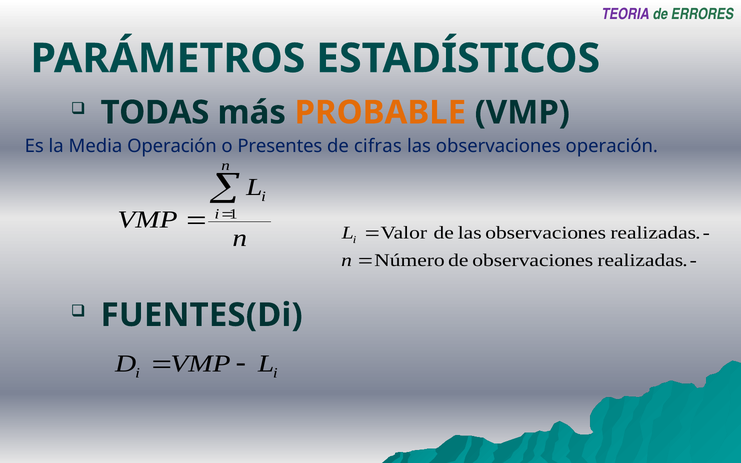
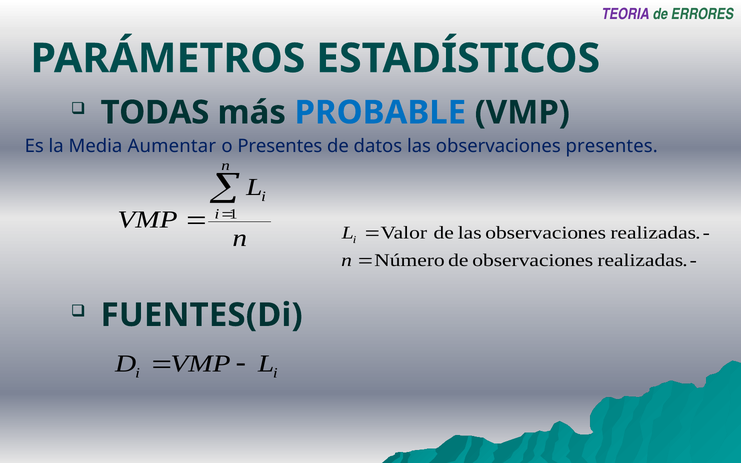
PROBABLE colour: orange -> blue (380, 113)
Media Operación: Operación -> Aumentar (172, 146)
cifras: cifras -> datos (378, 146)
observaciones operación: operación -> presentes (612, 146)
